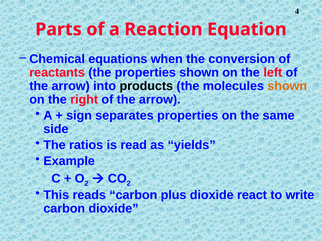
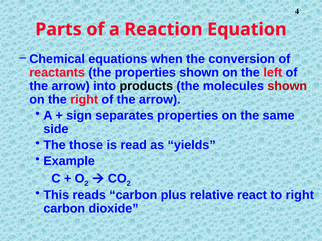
shown colour: orange -> red (287, 86)
ratios: ratios -> those (86, 145)
plus dioxide: dioxide -> relative (212, 195)
to write: write -> right (300, 195)
